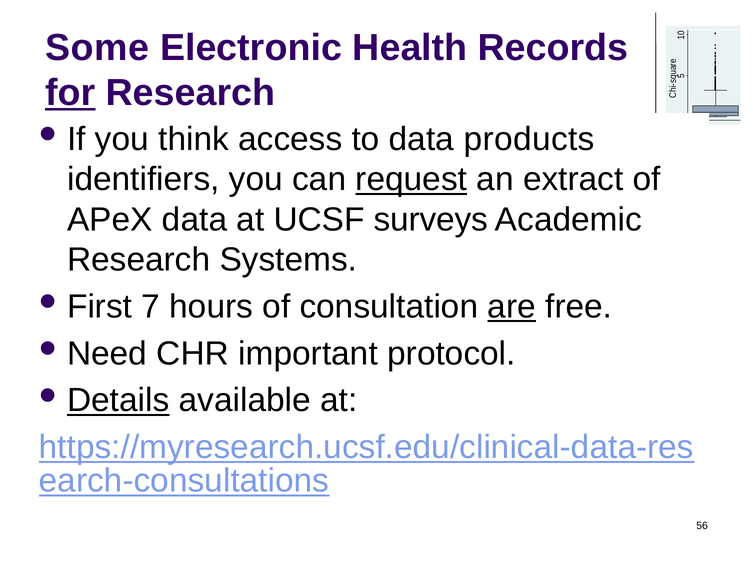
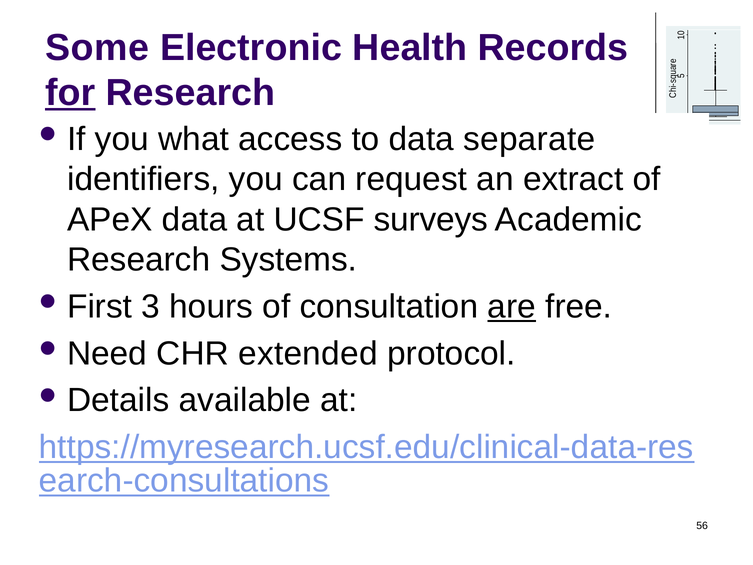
think: think -> what (194, 139)
products: products -> separate (529, 139)
request underline: present -> none (411, 179)
7: 7 -> 3 (151, 307)
important: important -> extended (308, 353)
Details underline: present -> none (118, 400)
